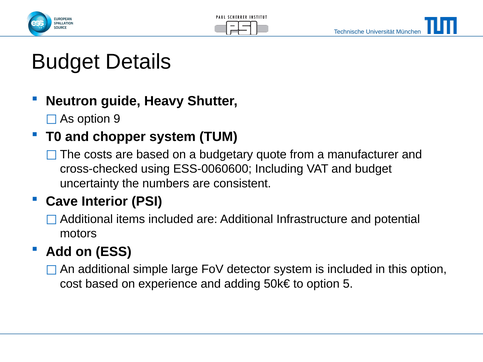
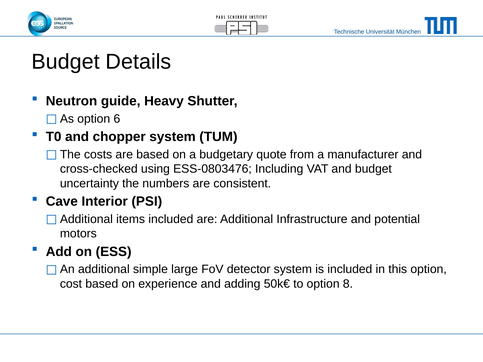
9: 9 -> 6 (117, 119)
ESS-0060600: ESS-0060600 -> ESS-0803476 (212, 169)
5: 5 -> 8 (348, 284)
